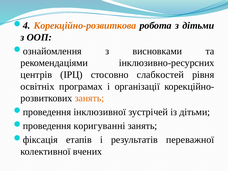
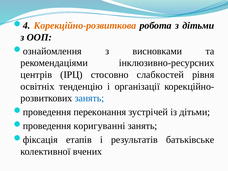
програмах: програмах -> тенденцію (81, 86)
занять colour: orange -> blue (89, 98)
інклюзивної: інклюзивної -> переконання (100, 112)
переважної: переважної -> батьківське (190, 140)
